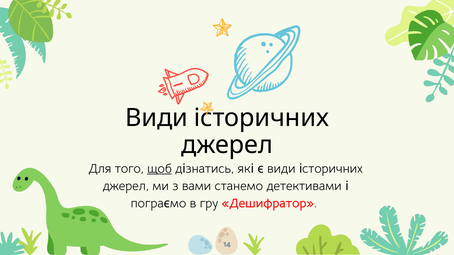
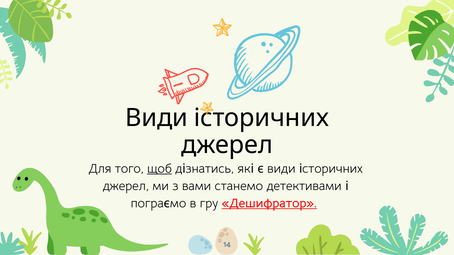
Дешифратор underline: none -> present (269, 204)
